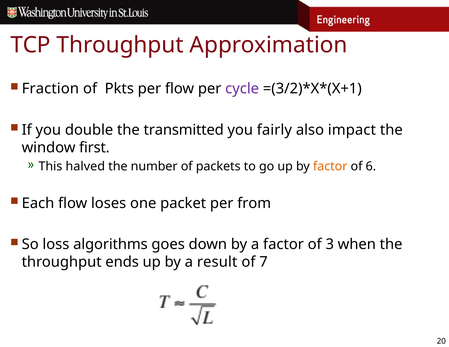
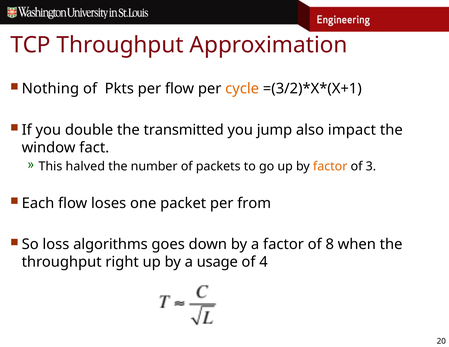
Fraction: Fraction -> Nothing (50, 89)
cycle colour: purple -> orange (242, 89)
fairly: fairly -> jump (275, 130)
first: first -> fact (94, 148)
6: 6 -> 3 (371, 166)
3: 3 -> 8 (330, 244)
ends: ends -> right (122, 262)
result: result -> usage (217, 262)
7: 7 -> 4 (263, 262)
